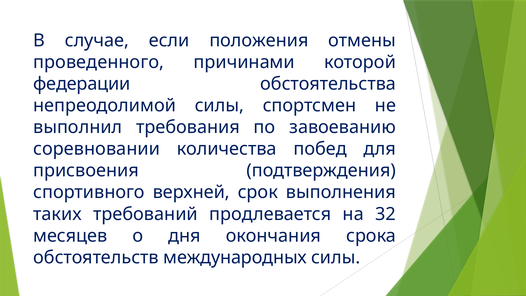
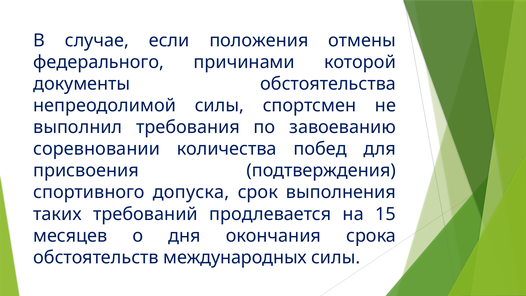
проведенного: проведенного -> федерального (99, 62)
федерации: федерации -> документы (82, 84)
верхней: верхней -> допуска (191, 192)
32: 32 -> 15 (386, 214)
